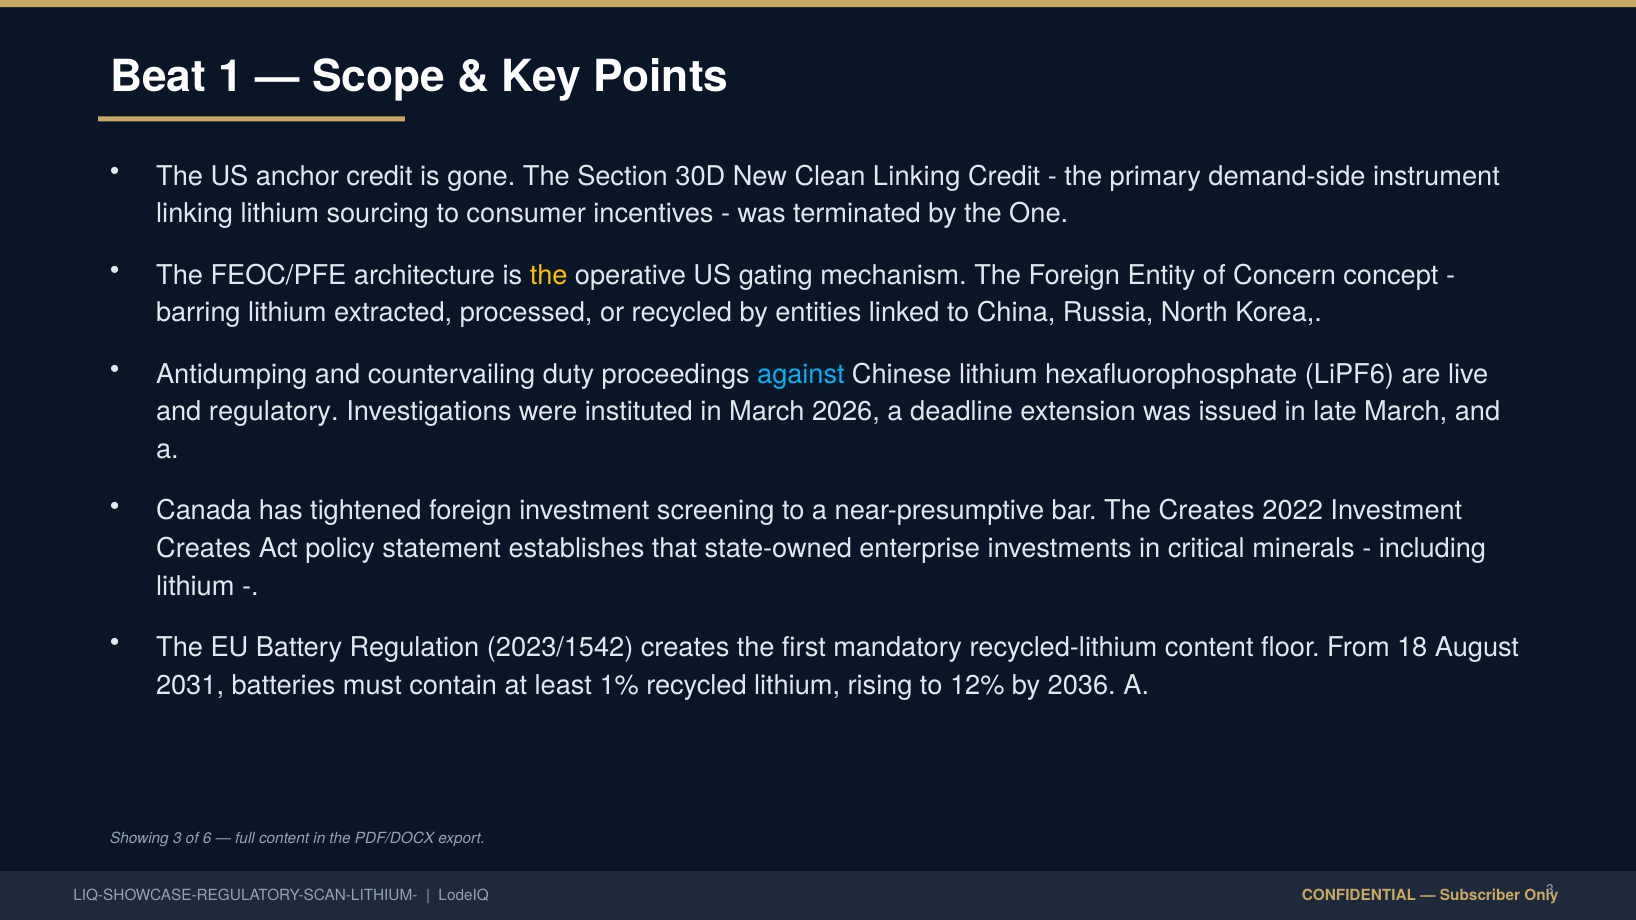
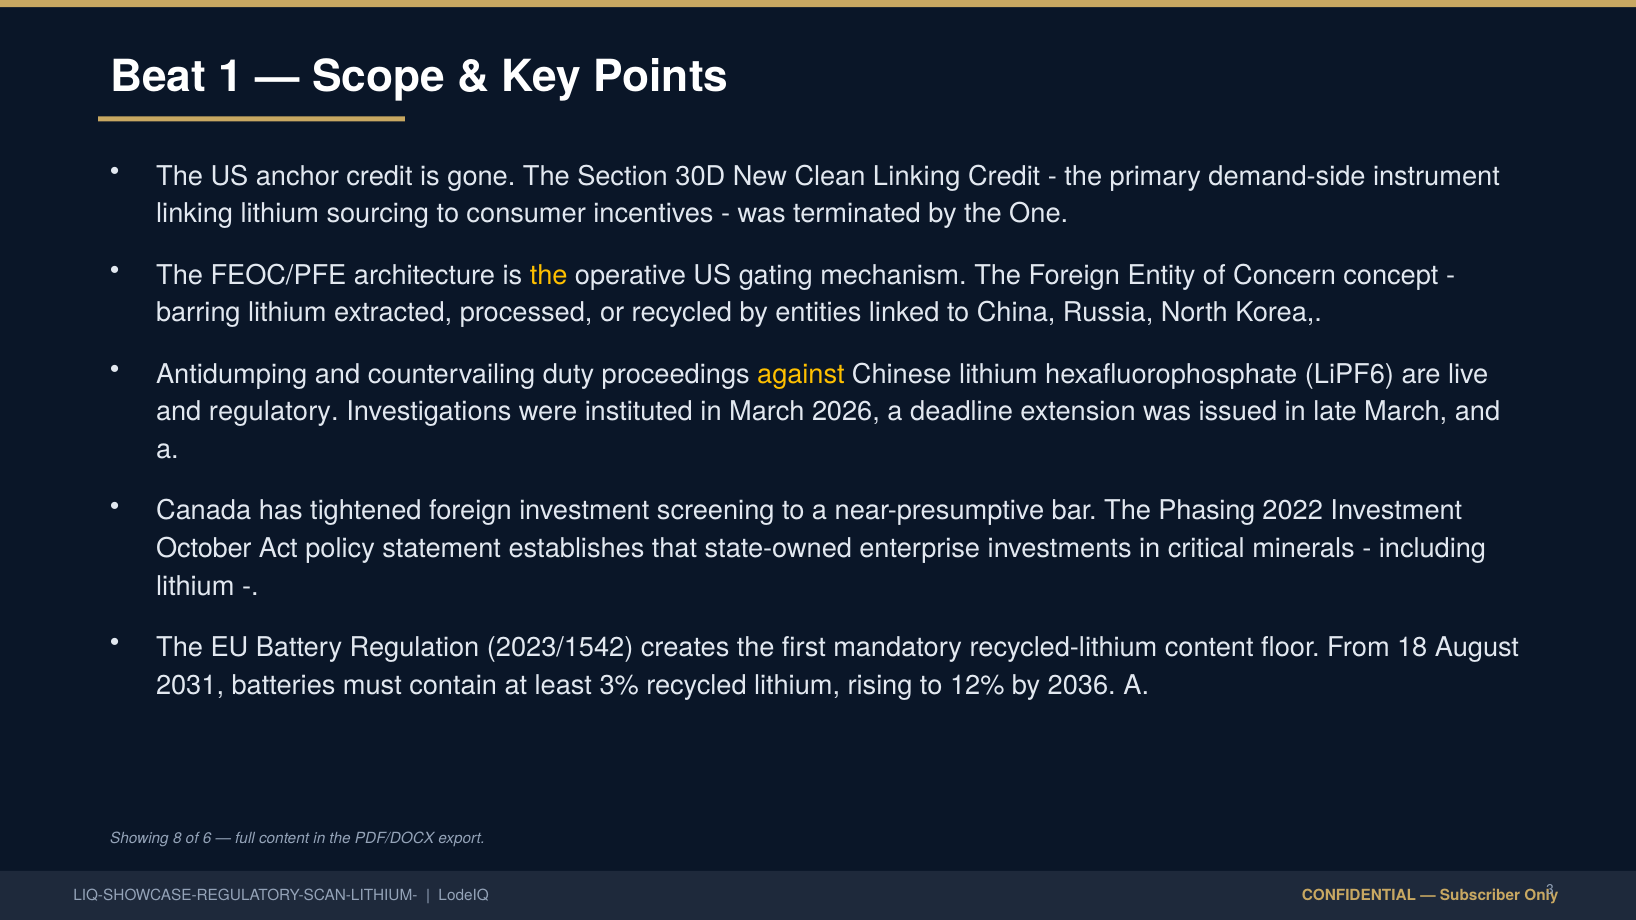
against colour: light blue -> yellow (801, 374)
The Creates: Creates -> Phasing (1207, 511)
Creates: Creates -> October (204, 549)
1%: 1% -> 3% (619, 685)
Showing 3: 3 -> 8 (177, 838)
